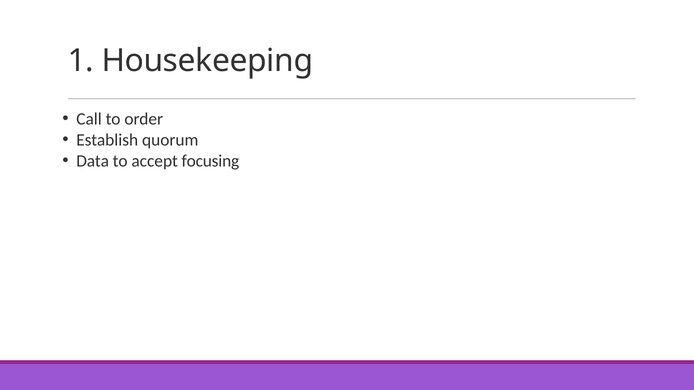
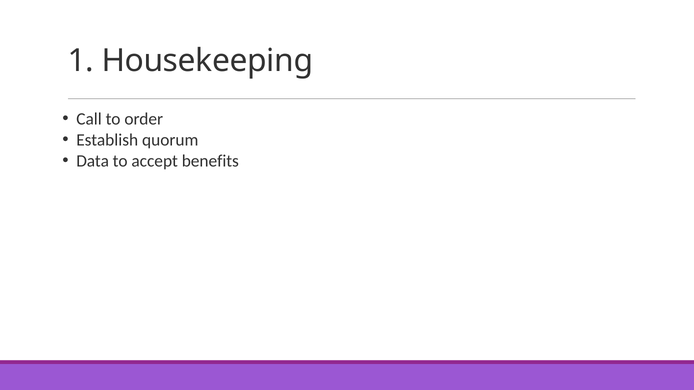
focusing: focusing -> benefits (210, 161)
